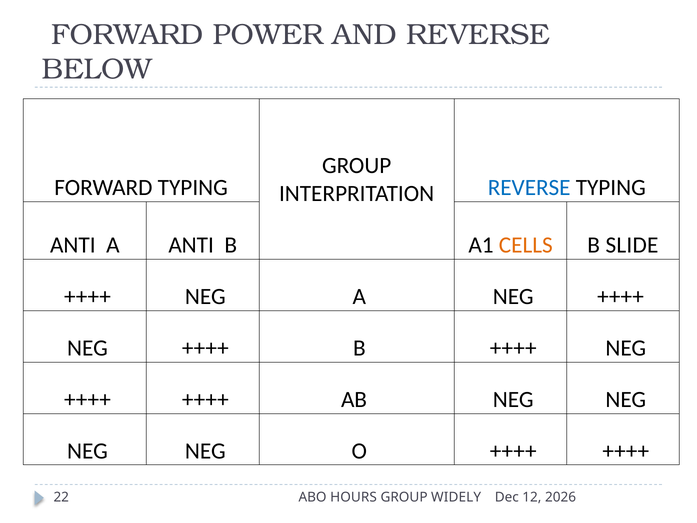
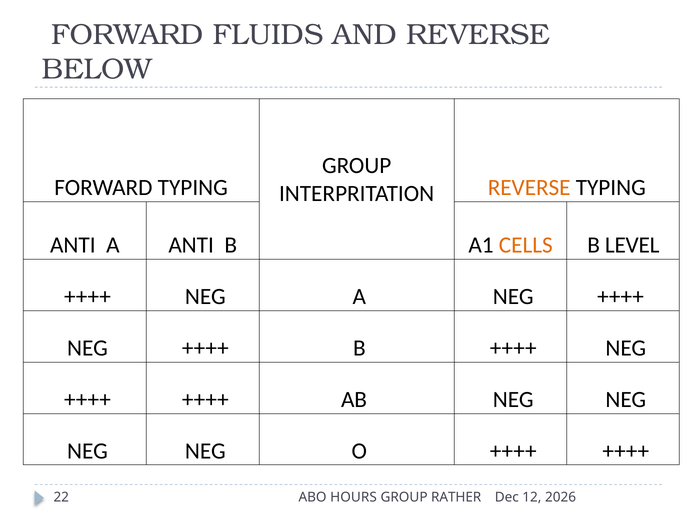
POWER: POWER -> FLUIDS (268, 34)
REVERSE colour: blue -> orange (529, 188)
SLIDE: SLIDE -> LEVEL (632, 245)
WIDELY: WIDELY -> RATHER (456, 497)
